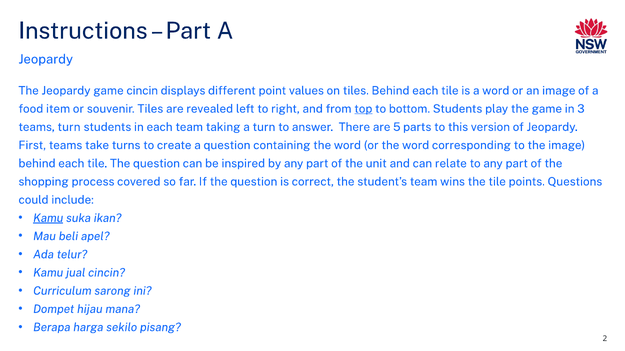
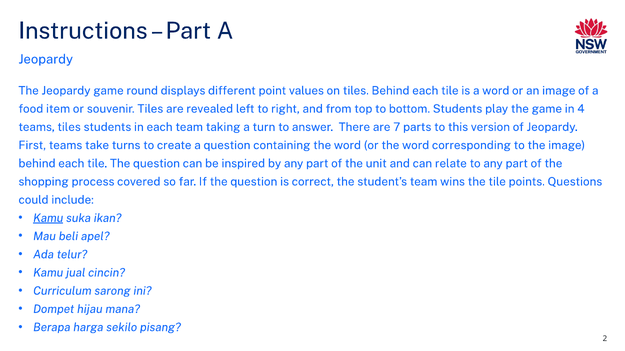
game cincin: cincin -> round (142, 91)
top underline: present -> none (363, 109)
3: 3 -> 4 (581, 109)
teams turn: turn -> tiles (69, 127)
5: 5 -> 7 (397, 127)
